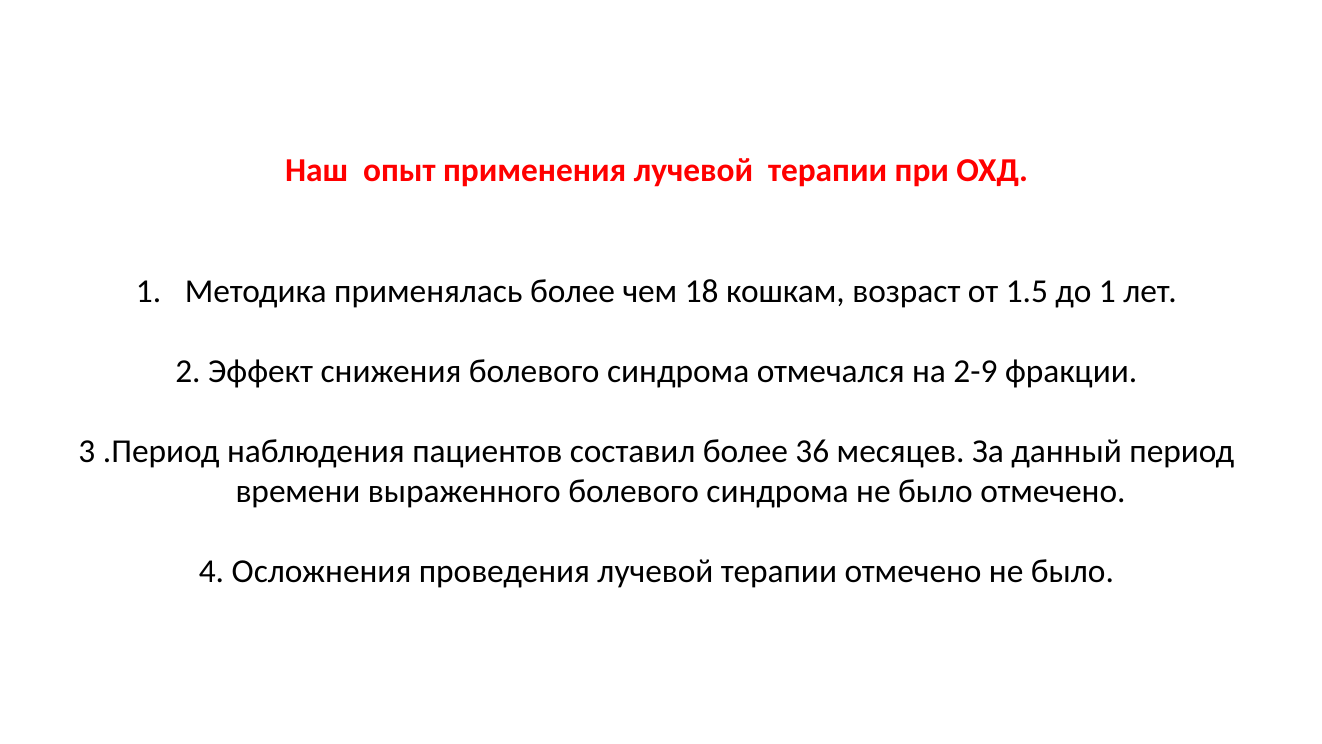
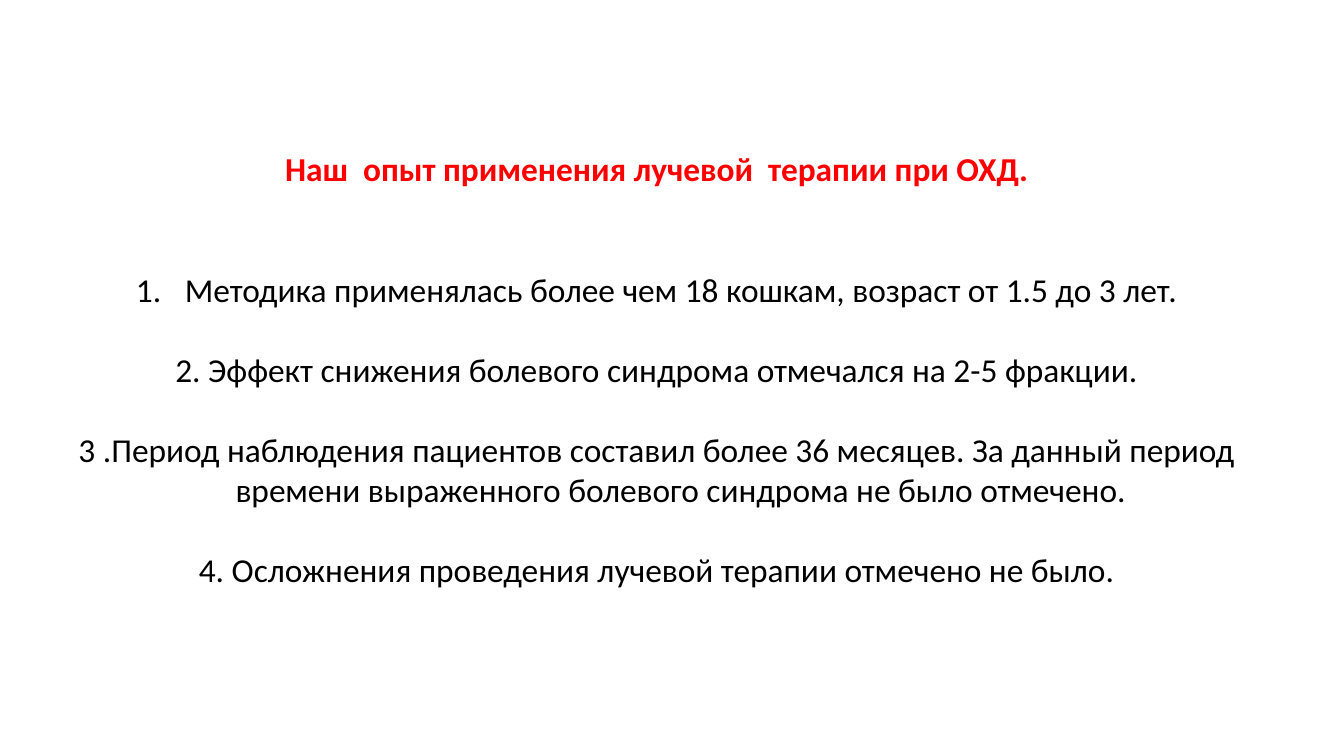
до 1: 1 -> 3 (1107, 291)
2-9: 2-9 -> 2-5 (976, 371)
